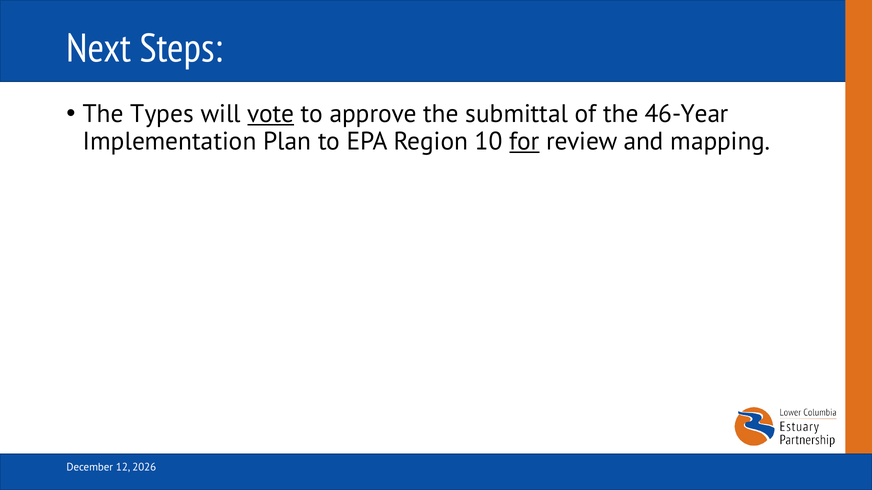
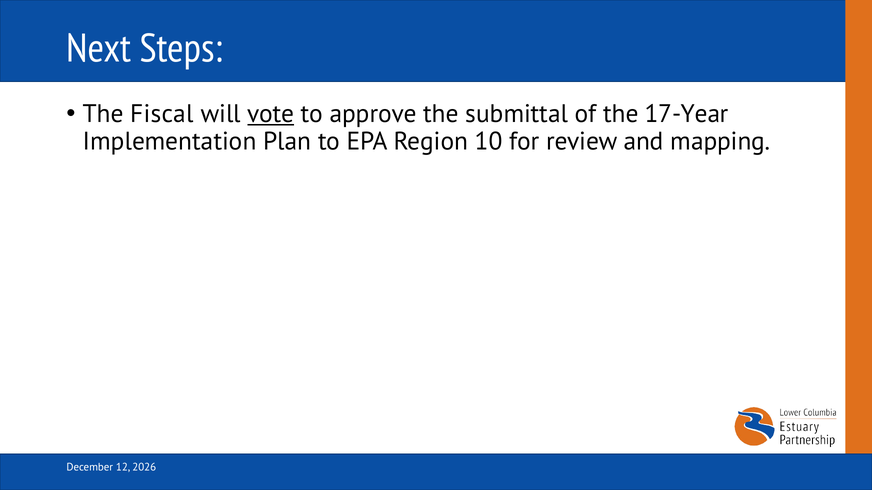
Types: Types -> Fiscal (162, 114)
46-Year: 46-Year -> 17-Year (687, 114)
for underline: present -> none (524, 141)
